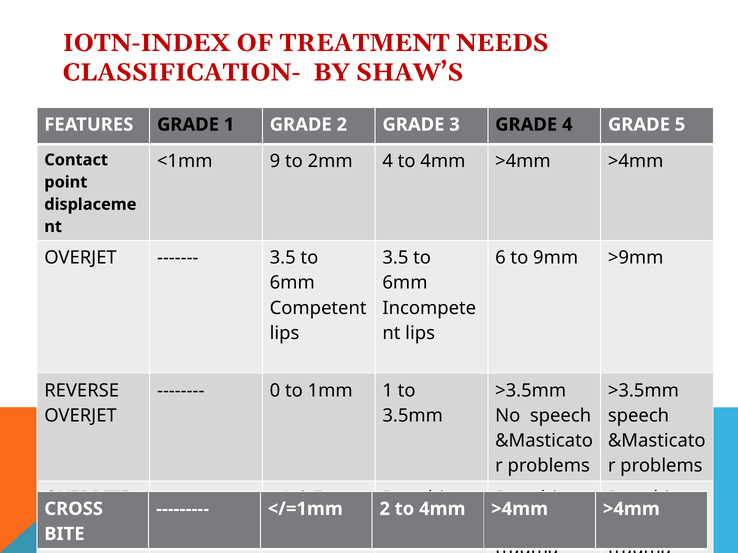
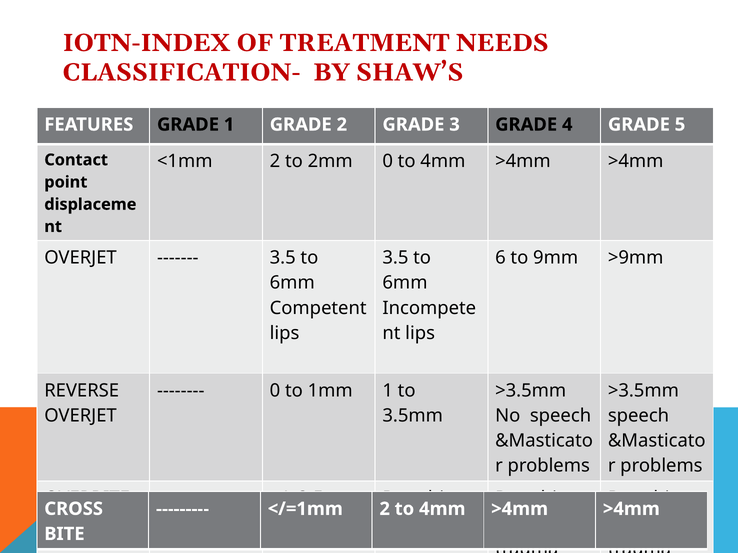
<1mm 9: 9 -> 2 (275, 162)
2mm 4: 4 -> 0 (388, 162)
